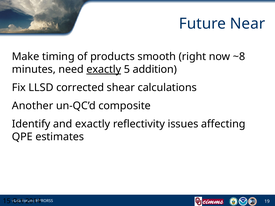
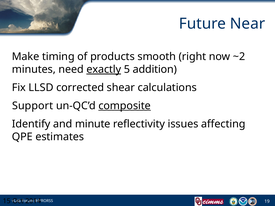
~8: ~8 -> ~2 (239, 57)
Another: Another -> Support (33, 106)
composite underline: none -> present (125, 106)
and exactly: exactly -> minute (93, 124)
